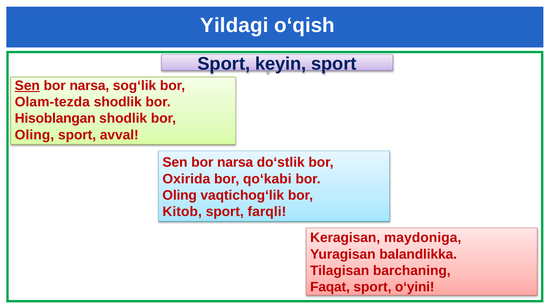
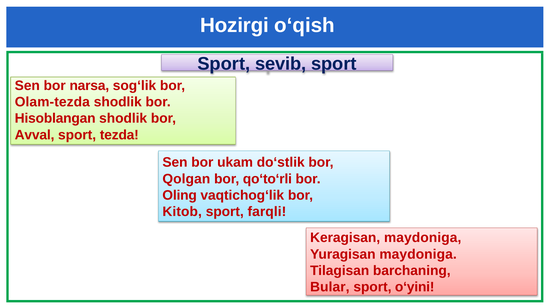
Yildagi: Yildagi -> Hozirgi (234, 25)
keyin: keyin -> sevib (281, 64)
Sen underline: present -> none (27, 86)
Oling: Oling -> Avval (35, 135)
avval: avval -> tezda (119, 135)
narsa: narsa -> ukam (235, 163)
Oxirida: Oxirida -> Qolgan (186, 179)
qo‘kabi: qo‘kabi -> qo‘toʻrli (267, 179)
Yuragisan balandlikka: balandlikka -> maydoniga (418, 254)
Faqat: Faqat -> Bular (330, 287)
